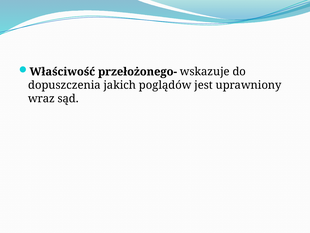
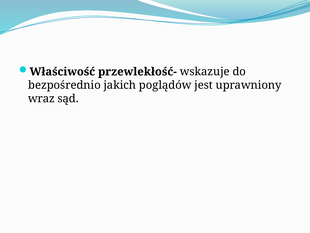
przełożonego-: przełożonego- -> przewlekłość- (137, 72)
dopuszczenia: dopuszczenia -> bezpośrednio (64, 85)
